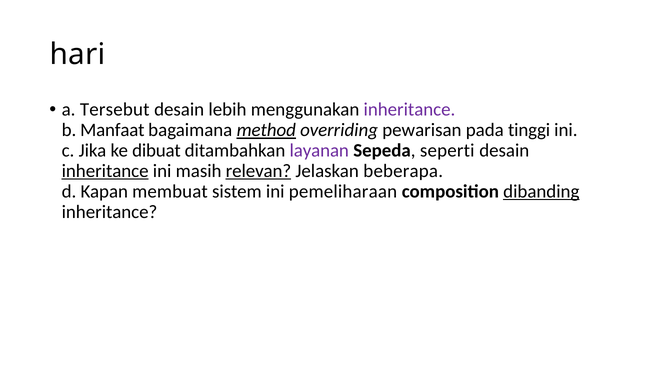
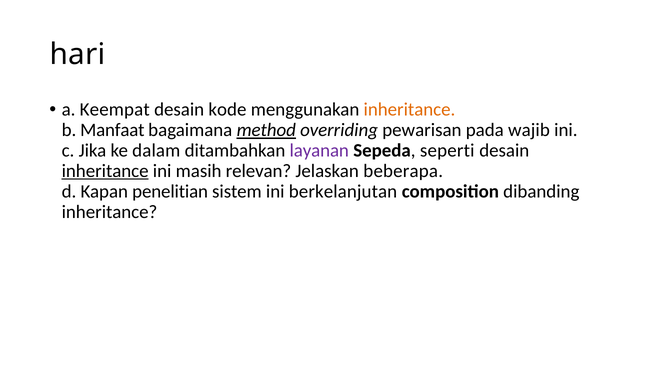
Tersebut: Tersebut -> Keempat (115, 110)
lebih: lebih -> kode (227, 110)
inheritance colour: purple -> orange (409, 110)
tinggi: tinggi -> wajib (529, 130)
dibuat: dibuat -> dalam (156, 151)
relevan underline: present -> none (258, 171)
membuat: membuat -> penelitian (170, 192)
pemeliharaan: pemeliharaan -> berkelanjutan (343, 192)
dibanding underline: present -> none (541, 192)
